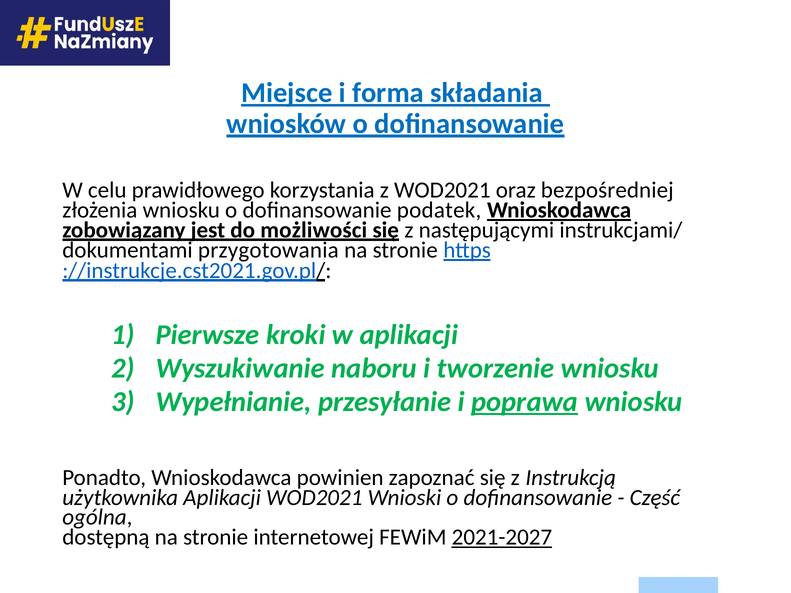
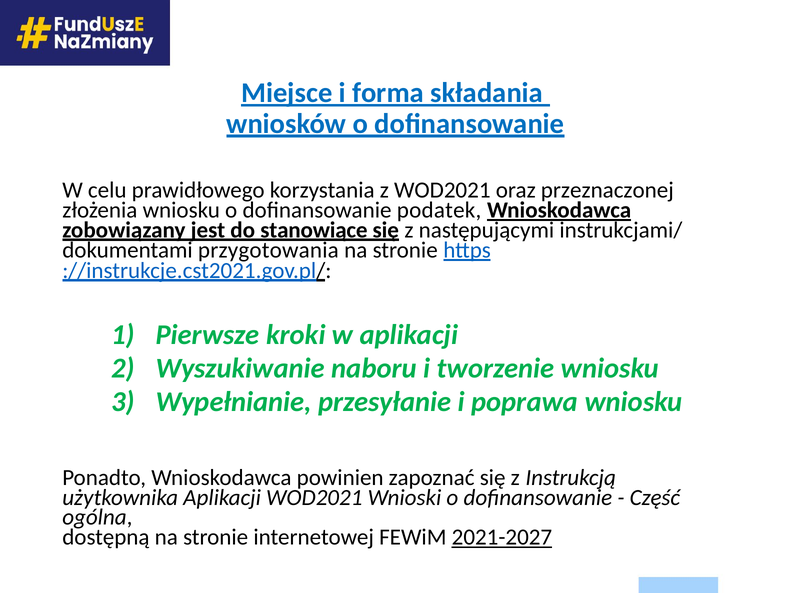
bezpośredniej: bezpośredniej -> przeznaczonej (607, 190)
możliwości: możliwości -> stanowiące (314, 230)
poprawa underline: present -> none (525, 402)
